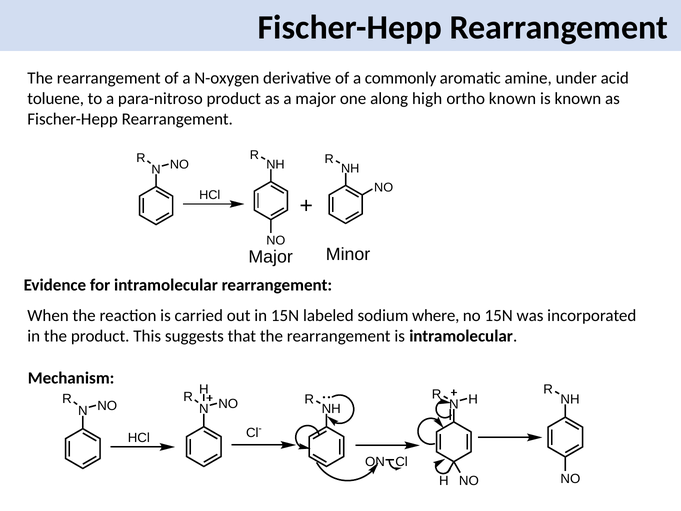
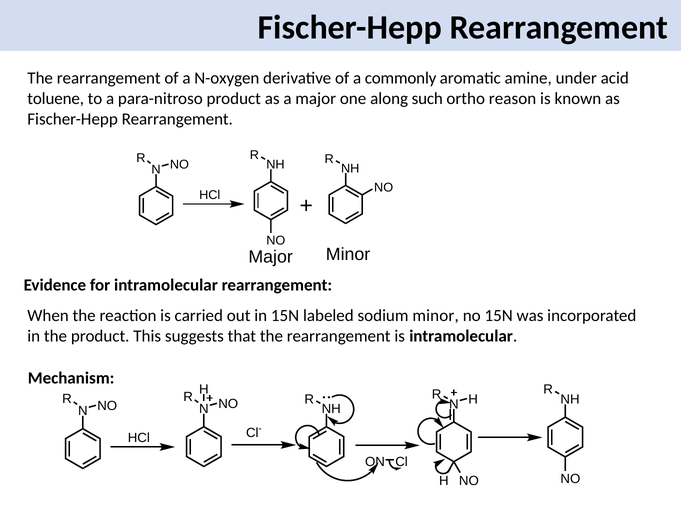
high: high -> such (427, 99)
ortho known: known -> reason (513, 99)
sodium where: where -> minor (436, 315)
